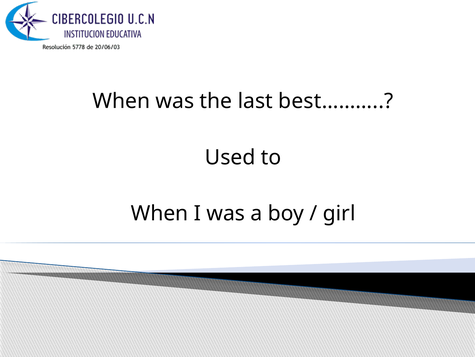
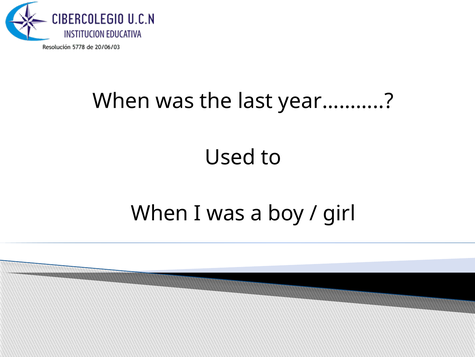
best………: best……… -> year……… (336, 101)
